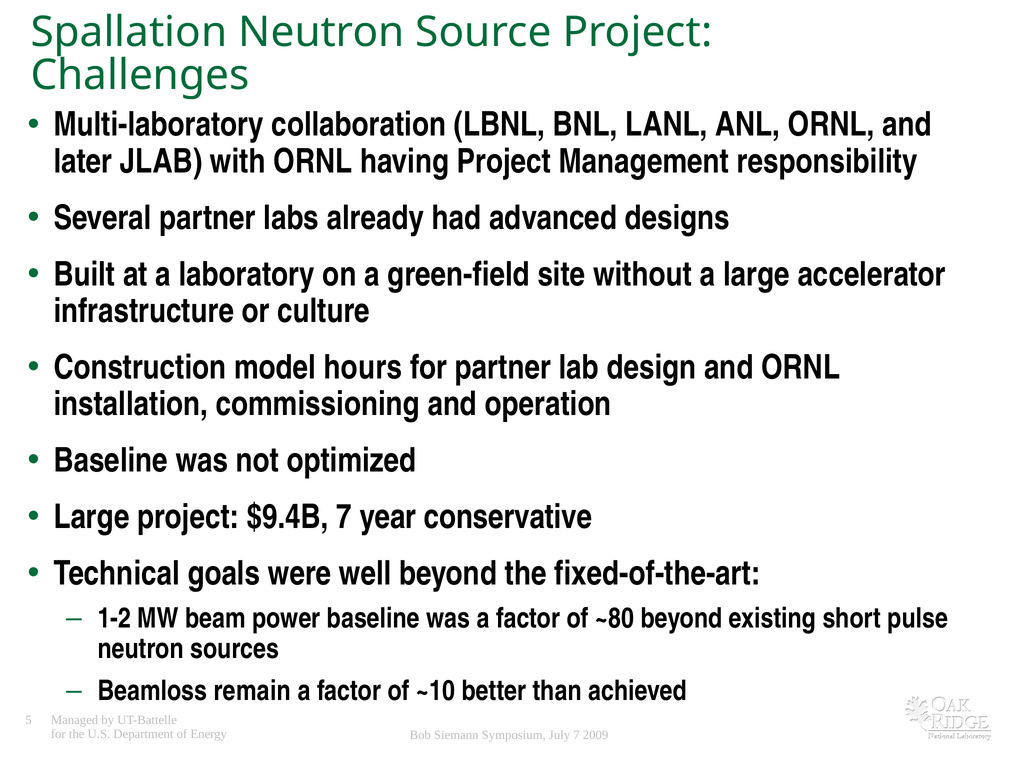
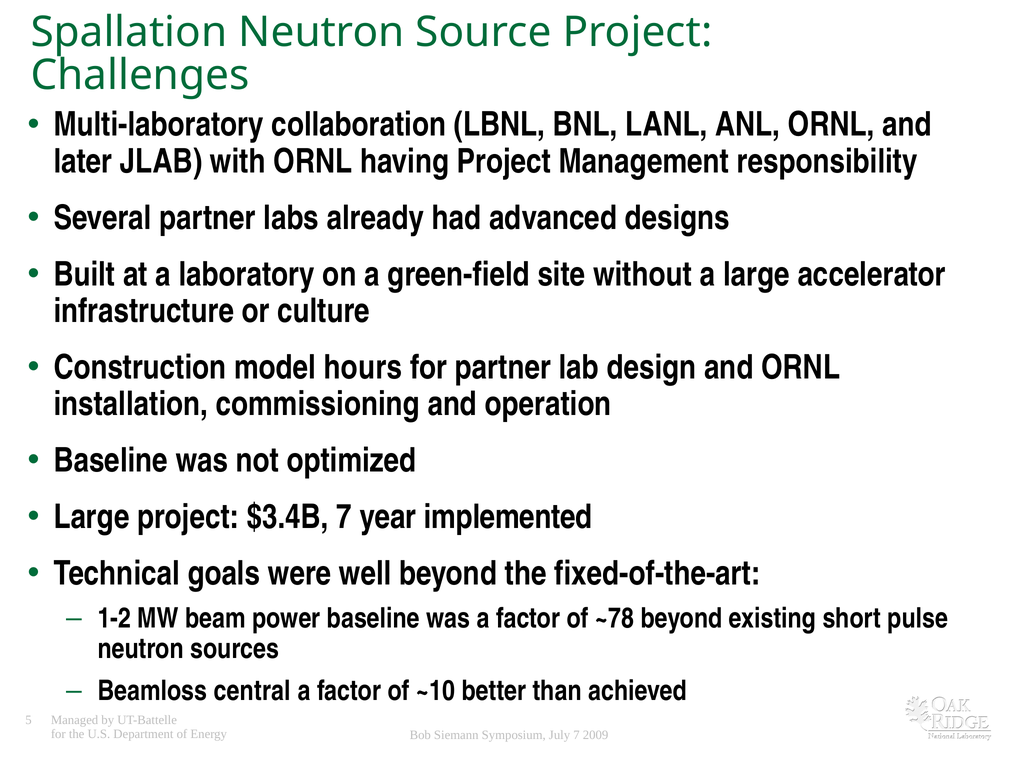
$9.4B: $9.4B -> $3.4B (288, 517)
conservative: conservative -> implemented (508, 517)
~80: ~80 -> ~78 (615, 618)
remain: remain -> central (252, 690)
